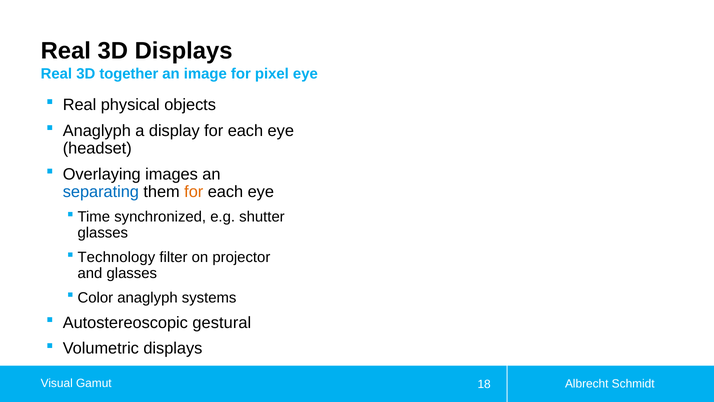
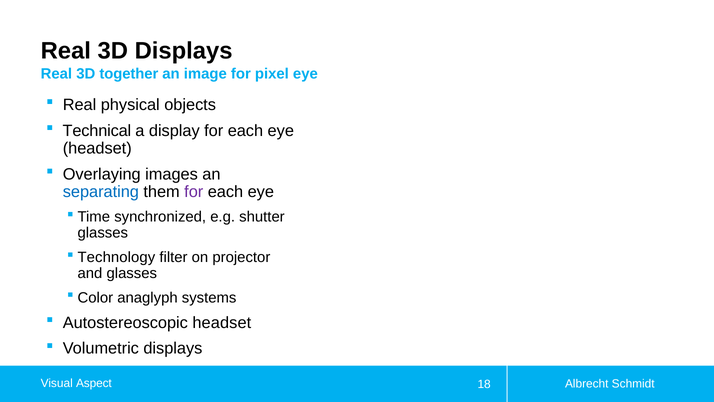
Anaglyph: Anaglyph -> Technical (97, 130)
for colour: orange -> purple (194, 192)
Autostereoscopic gestural: gestural -> headset (222, 322)
Gamut: Gamut -> Aspect (94, 383)
